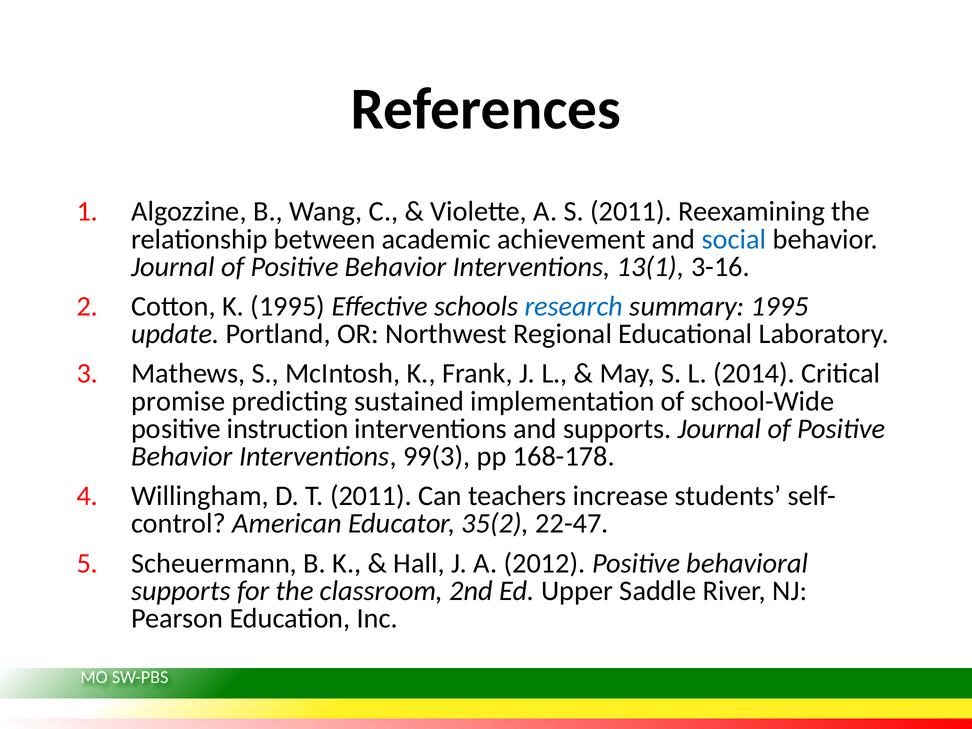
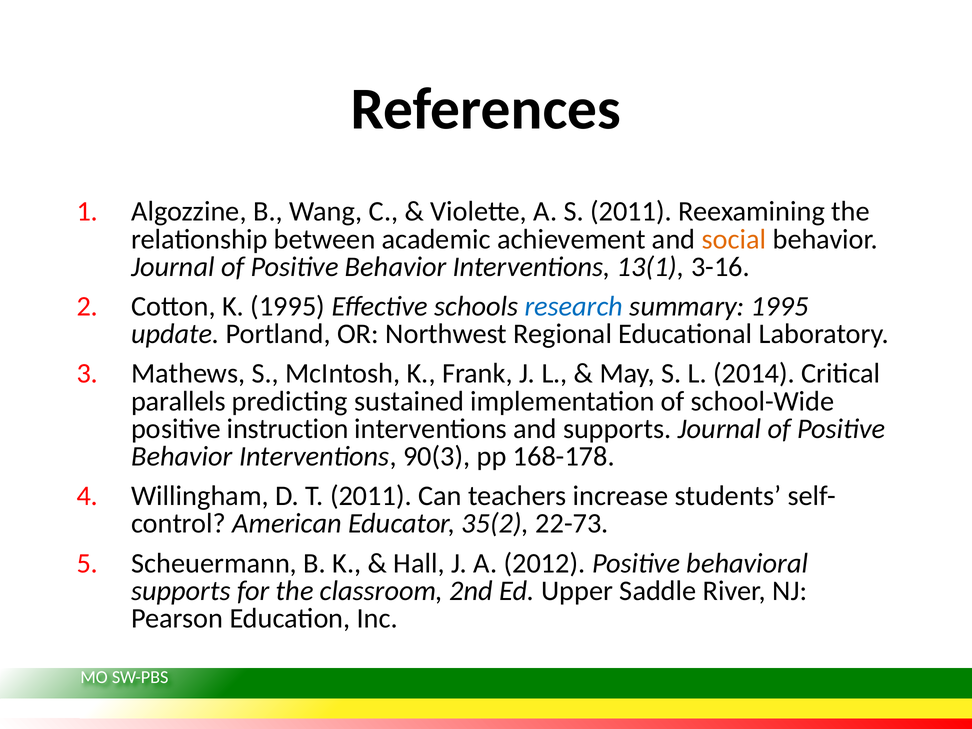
social colour: blue -> orange (734, 239)
promise: promise -> parallels (178, 401)
99(3: 99(3 -> 90(3 (437, 456)
22-47: 22-47 -> 22-73 (572, 524)
